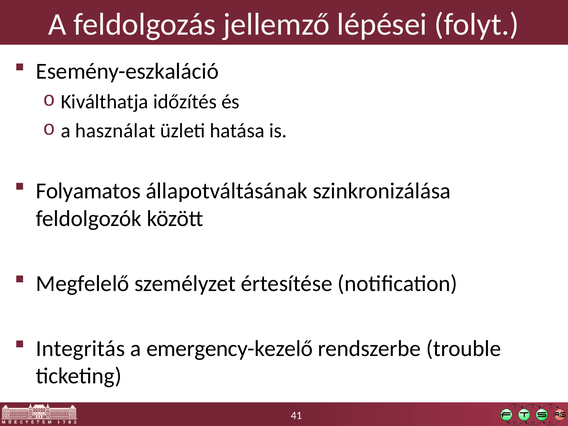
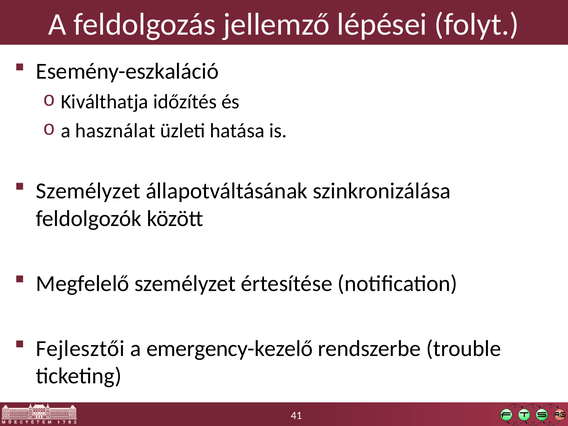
Folyamatos: Folyamatos -> Személyzet (88, 191)
Integritás: Integritás -> Fejlesztői (80, 349)
